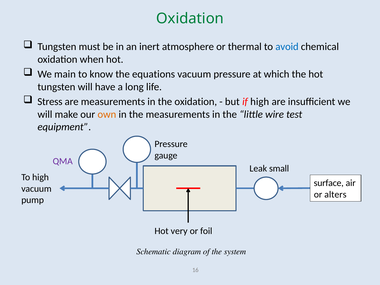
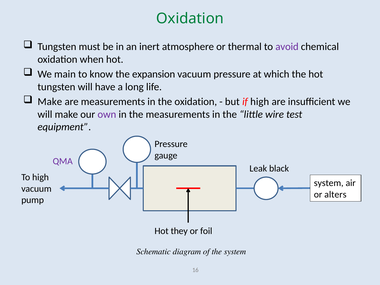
avoid colour: blue -> purple (287, 47)
equations: equations -> expansion (154, 74)
Stress: Stress -> Make (50, 102)
own colour: orange -> purple (107, 114)
small: small -> black (279, 169)
surface: surface -> system (329, 183)
very: very -> they (179, 231)
